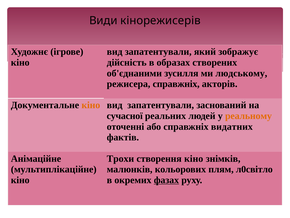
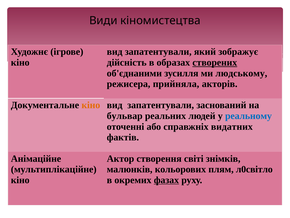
кінорежисерів: кінорежисерів -> кіномистецтва (160, 20)
створених underline: none -> present (215, 62)
режисера справжніх: справжніх -> прийняла (176, 84)
сучасної: сучасної -> бульвар (125, 116)
реальному colour: orange -> blue (248, 116)
Трохи: Трохи -> Актор (120, 158)
створення кіно: кіно -> світі (194, 158)
